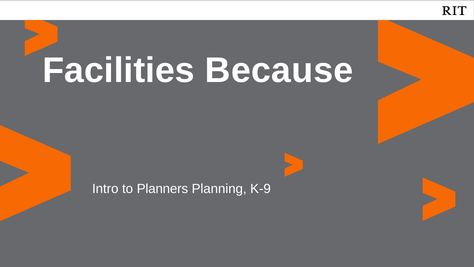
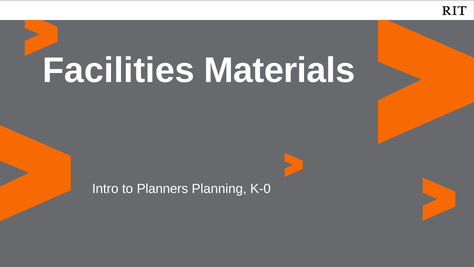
Because: Because -> Materials (280, 70)
K-9: K-9 -> K-0 (260, 189)
